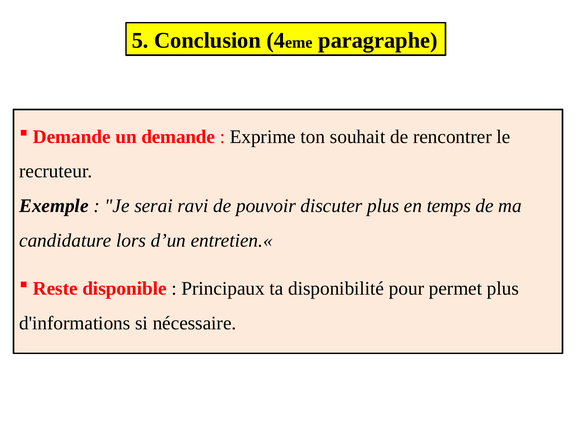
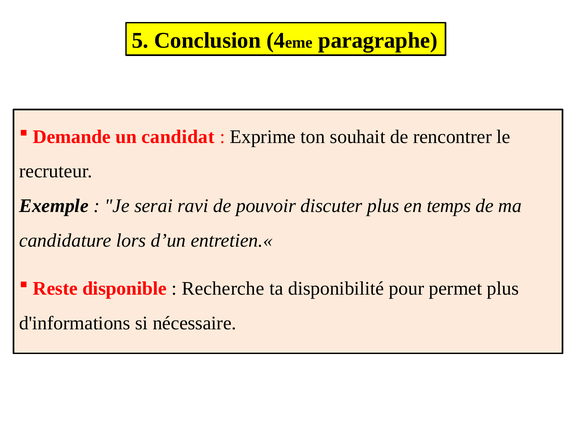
un demande: demande -> candidat (178, 137)
Principaux: Principaux -> Recherche (223, 288)
